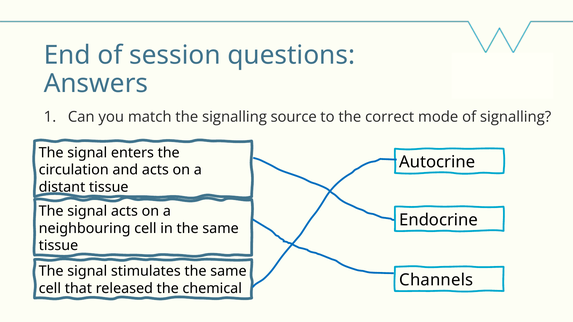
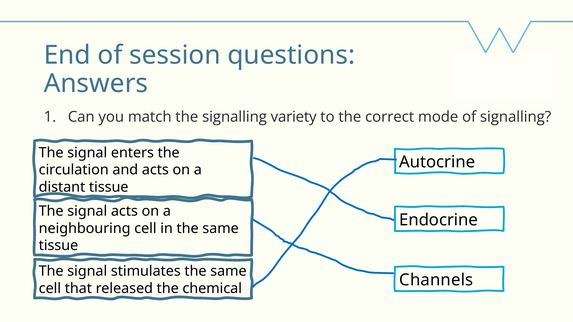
source: source -> variety (294, 117)
